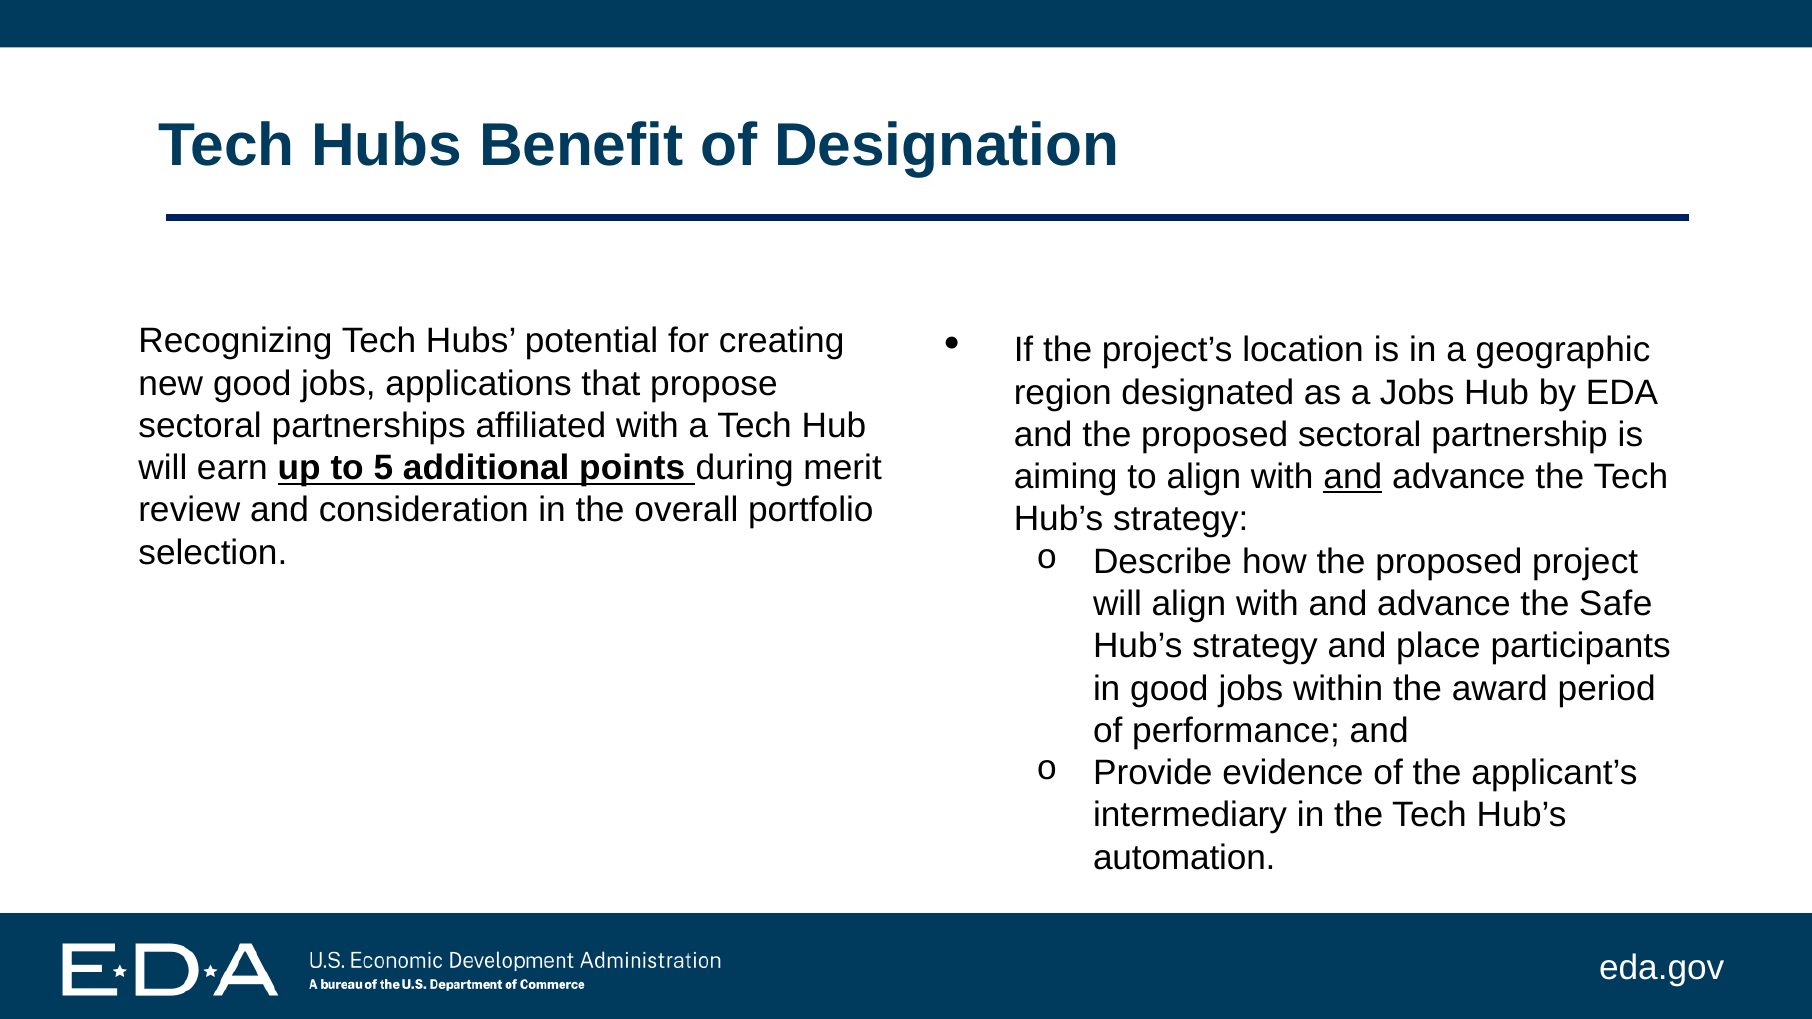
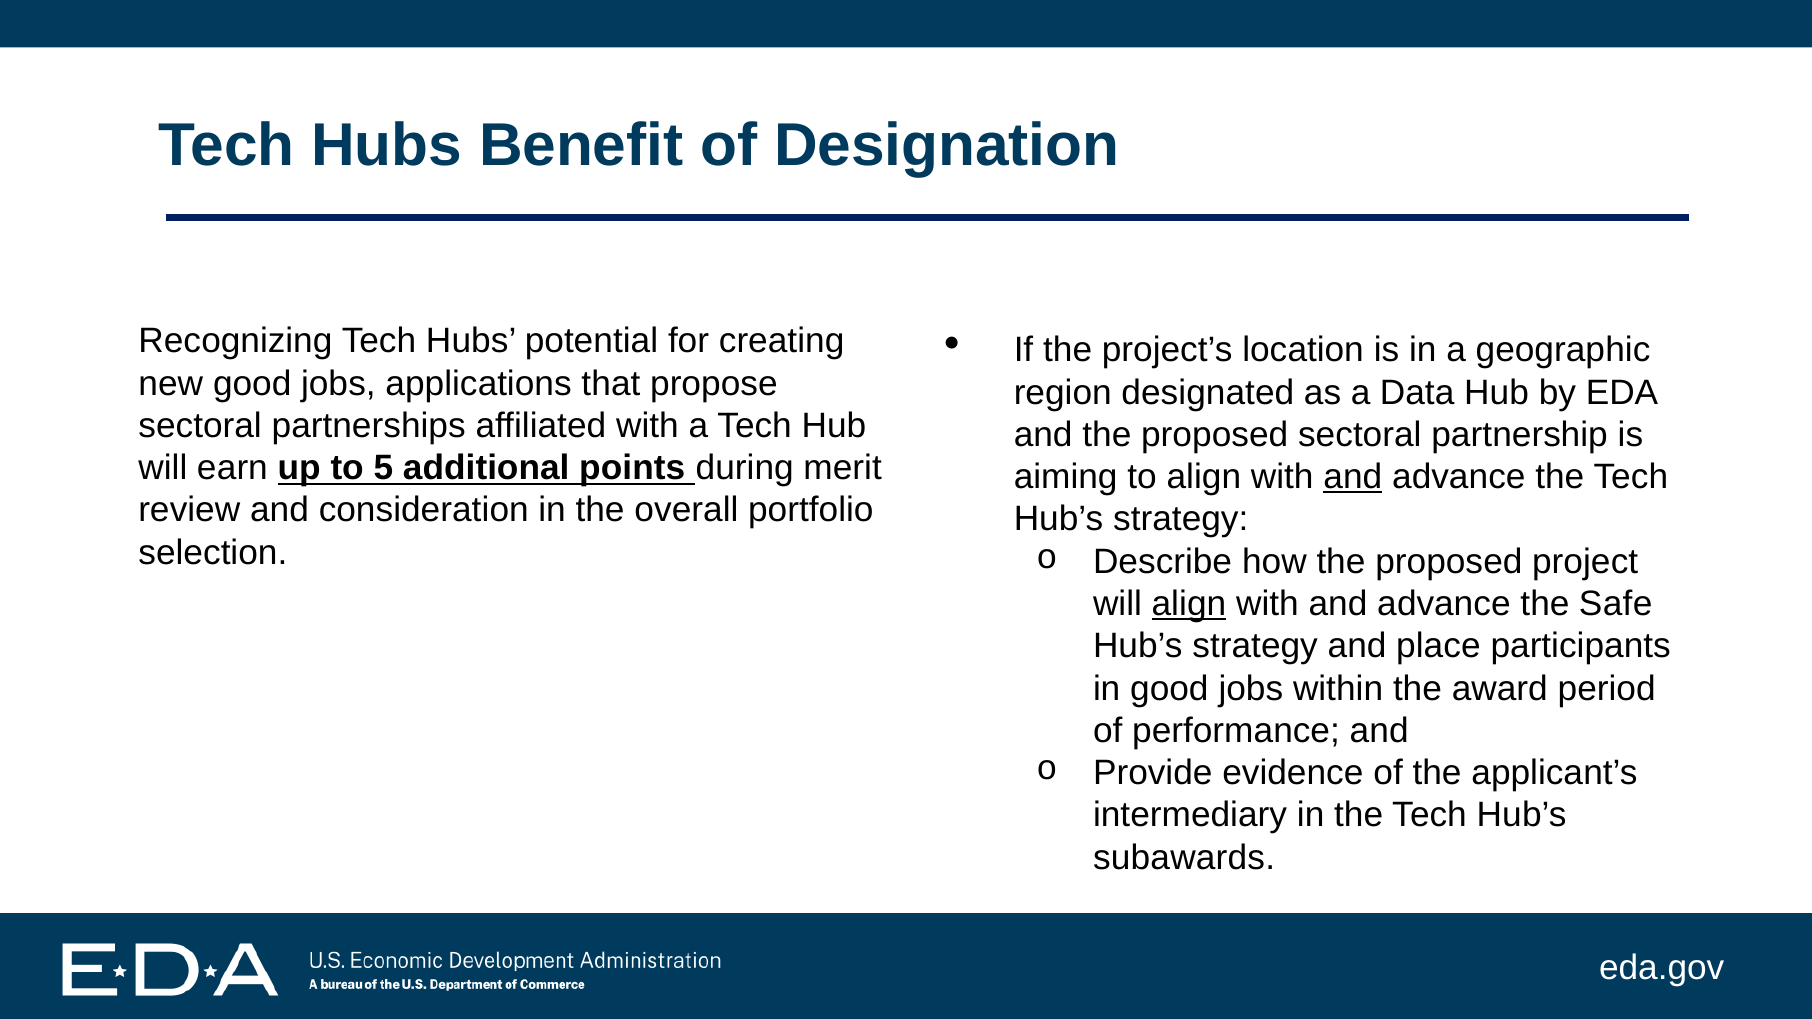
a Jobs: Jobs -> Data (1417, 393)
align underline: none -> present (1189, 604)
automation: automation -> subawards (1184, 858)
